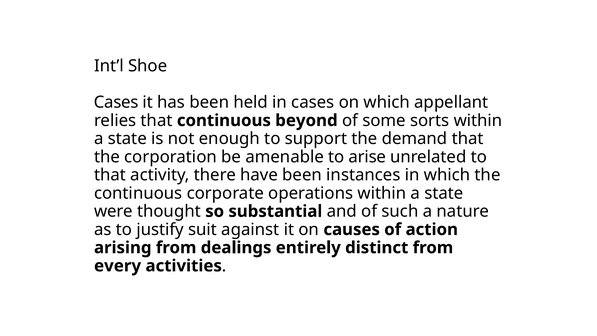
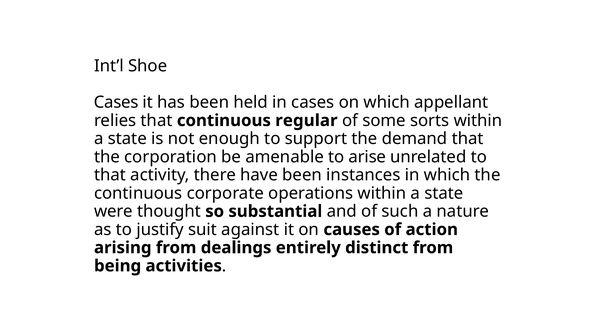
beyond: beyond -> regular (306, 120)
every: every -> being (118, 266)
